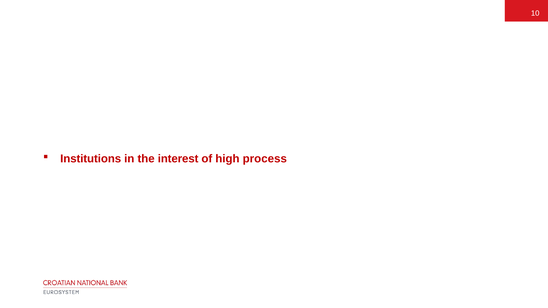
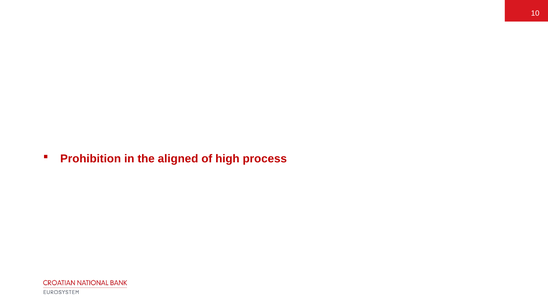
Institutions: Institutions -> Prohibition (91, 159)
interest: interest -> aligned (178, 159)
